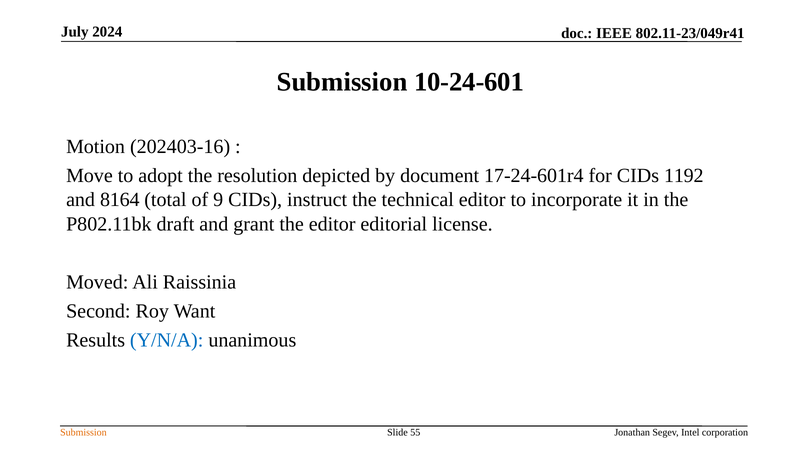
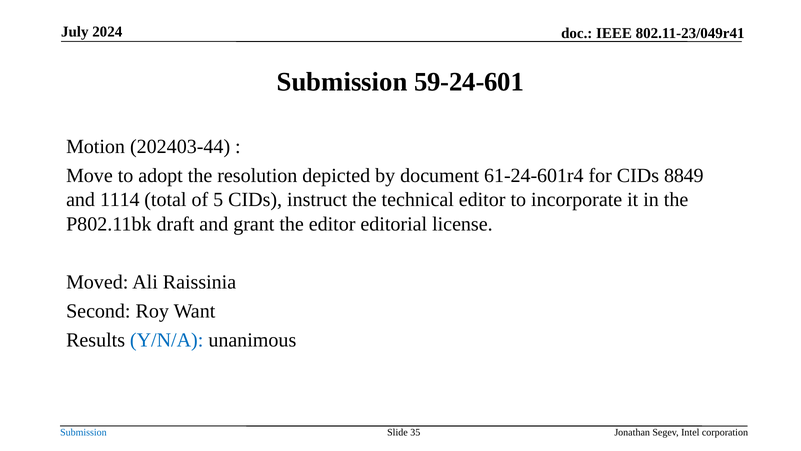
10-24-601: 10-24-601 -> 59-24-601 (469, 82)
202403-16: 202403-16 -> 202403-44 (180, 147)
17-24-601r4: 17-24-601r4 -> 61-24-601r4 (534, 176)
1192: 1192 -> 8849 (684, 176)
8164: 8164 -> 1114 (120, 200)
9: 9 -> 5 (218, 200)
Submission colour: orange -> blue (83, 432)
55: 55 -> 35 (415, 432)
